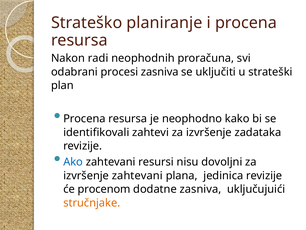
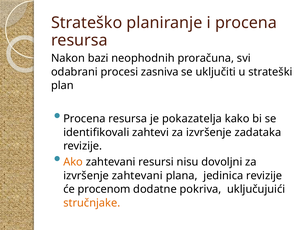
radi: radi -> bazi (98, 58)
neophodno: neophodno -> pokazatelja (192, 119)
Ako colour: blue -> orange (73, 162)
dodatne zasniva: zasniva -> pokriva (201, 189)
